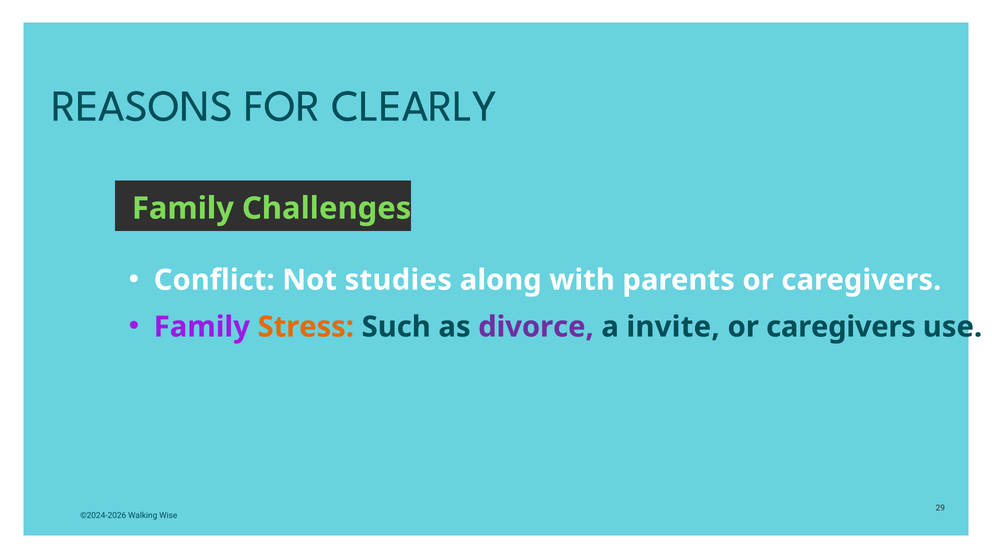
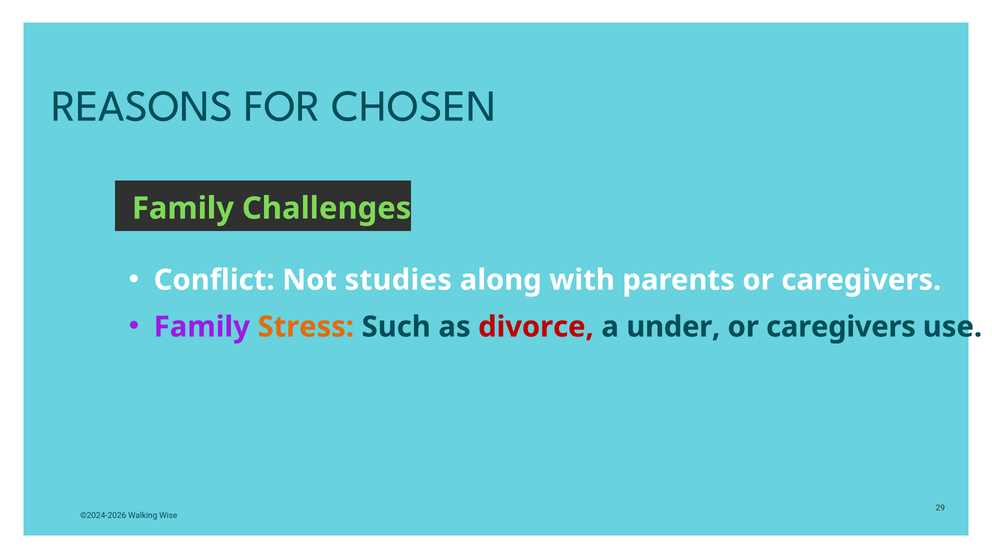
CLEARLY: CLEARLY -> CHOSEN (414, 106)
divorce colour: purple -> red (536, 327)
invite: invite -> under (673, 327)
